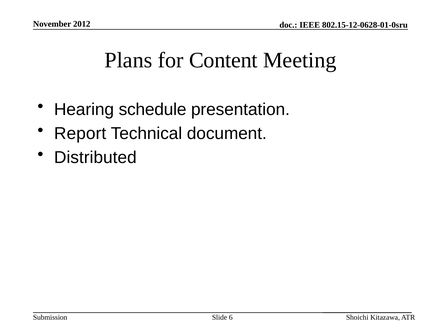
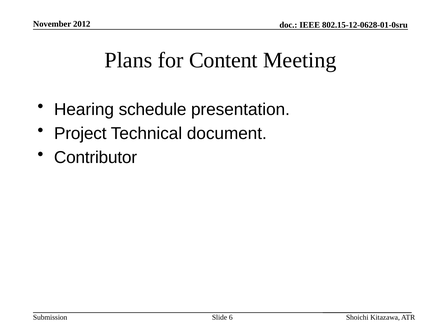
Report: Report -> Project (80, 133)
Distributed: Distributed -> Contributor (96, 157)
